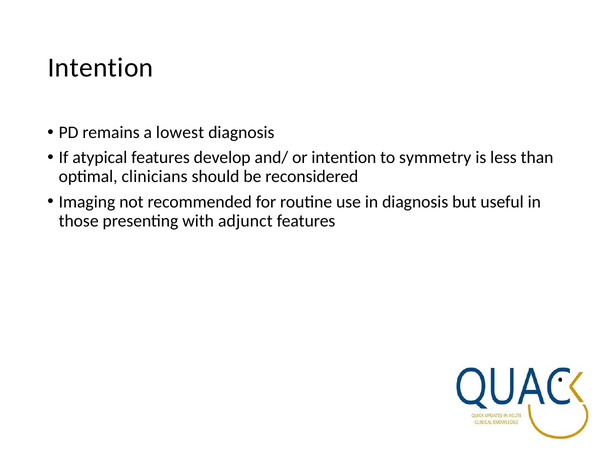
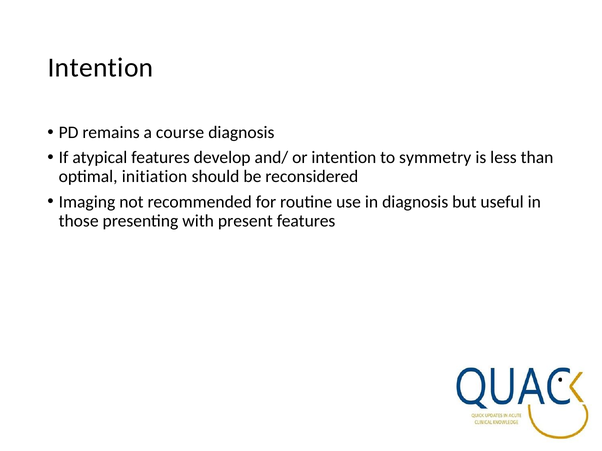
lowest: lowest -> course (180, 133)
clinicians: clinicians -> initiation (155, 177)
adjunct: adjunct -> present (245, 221)
